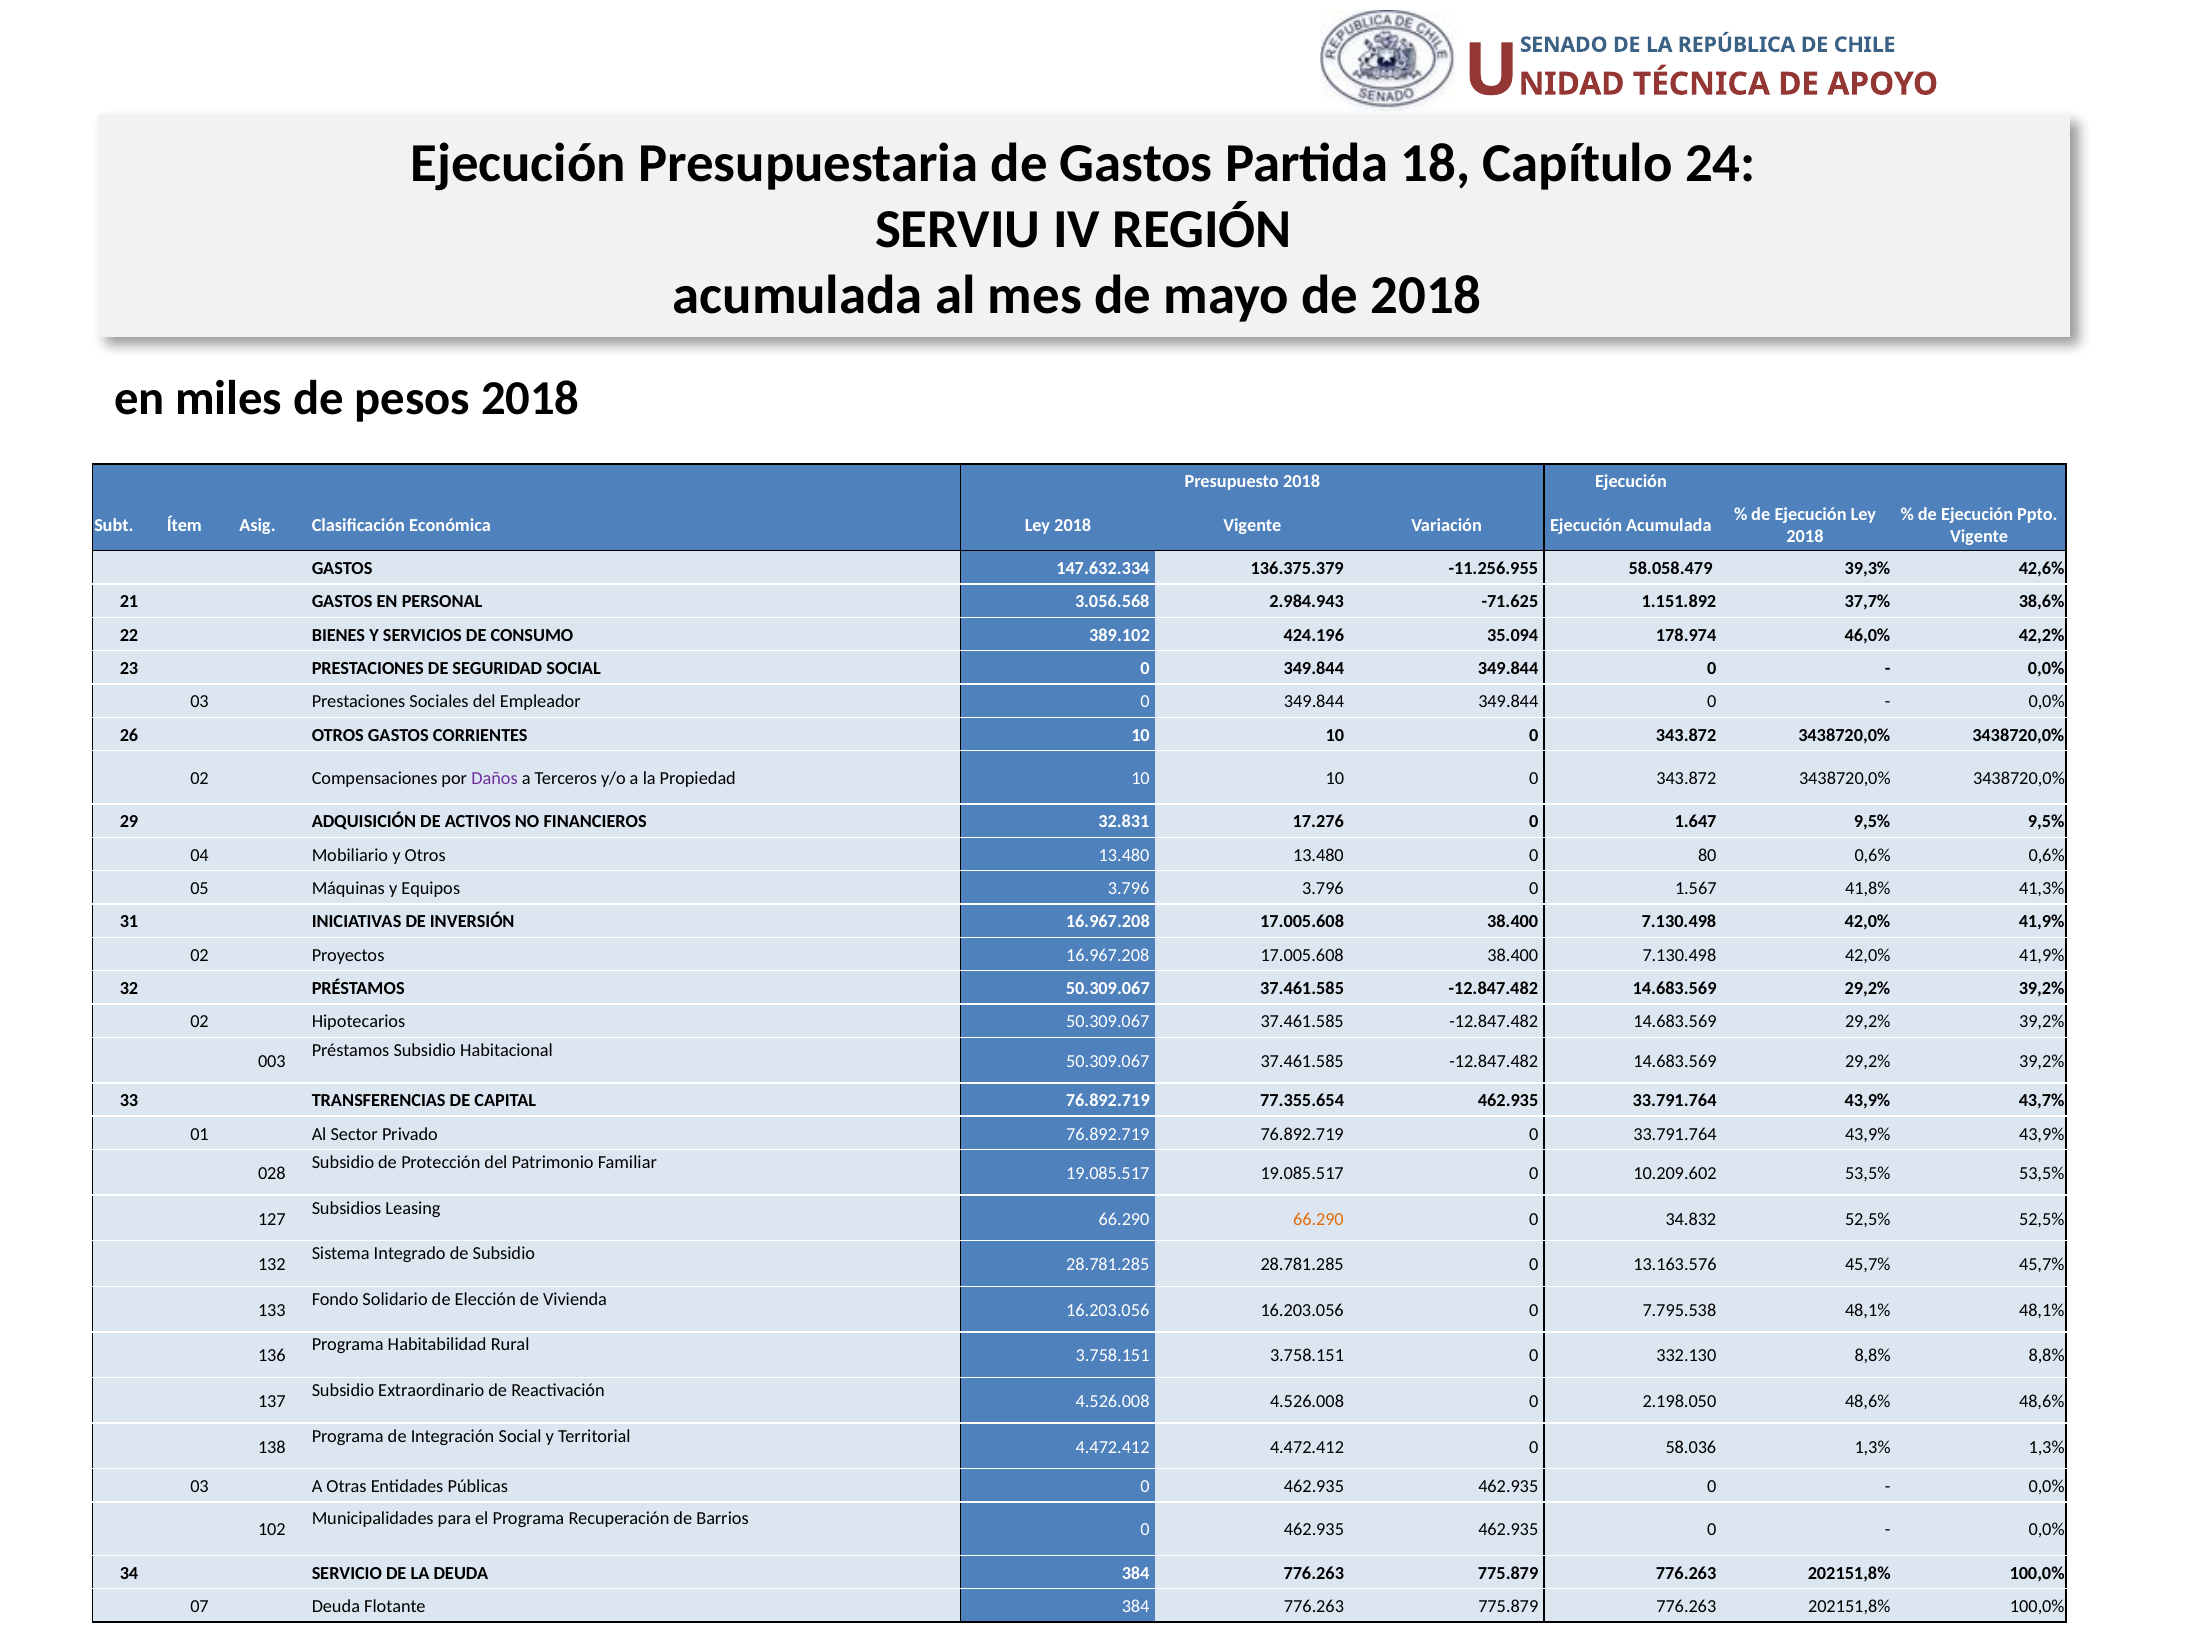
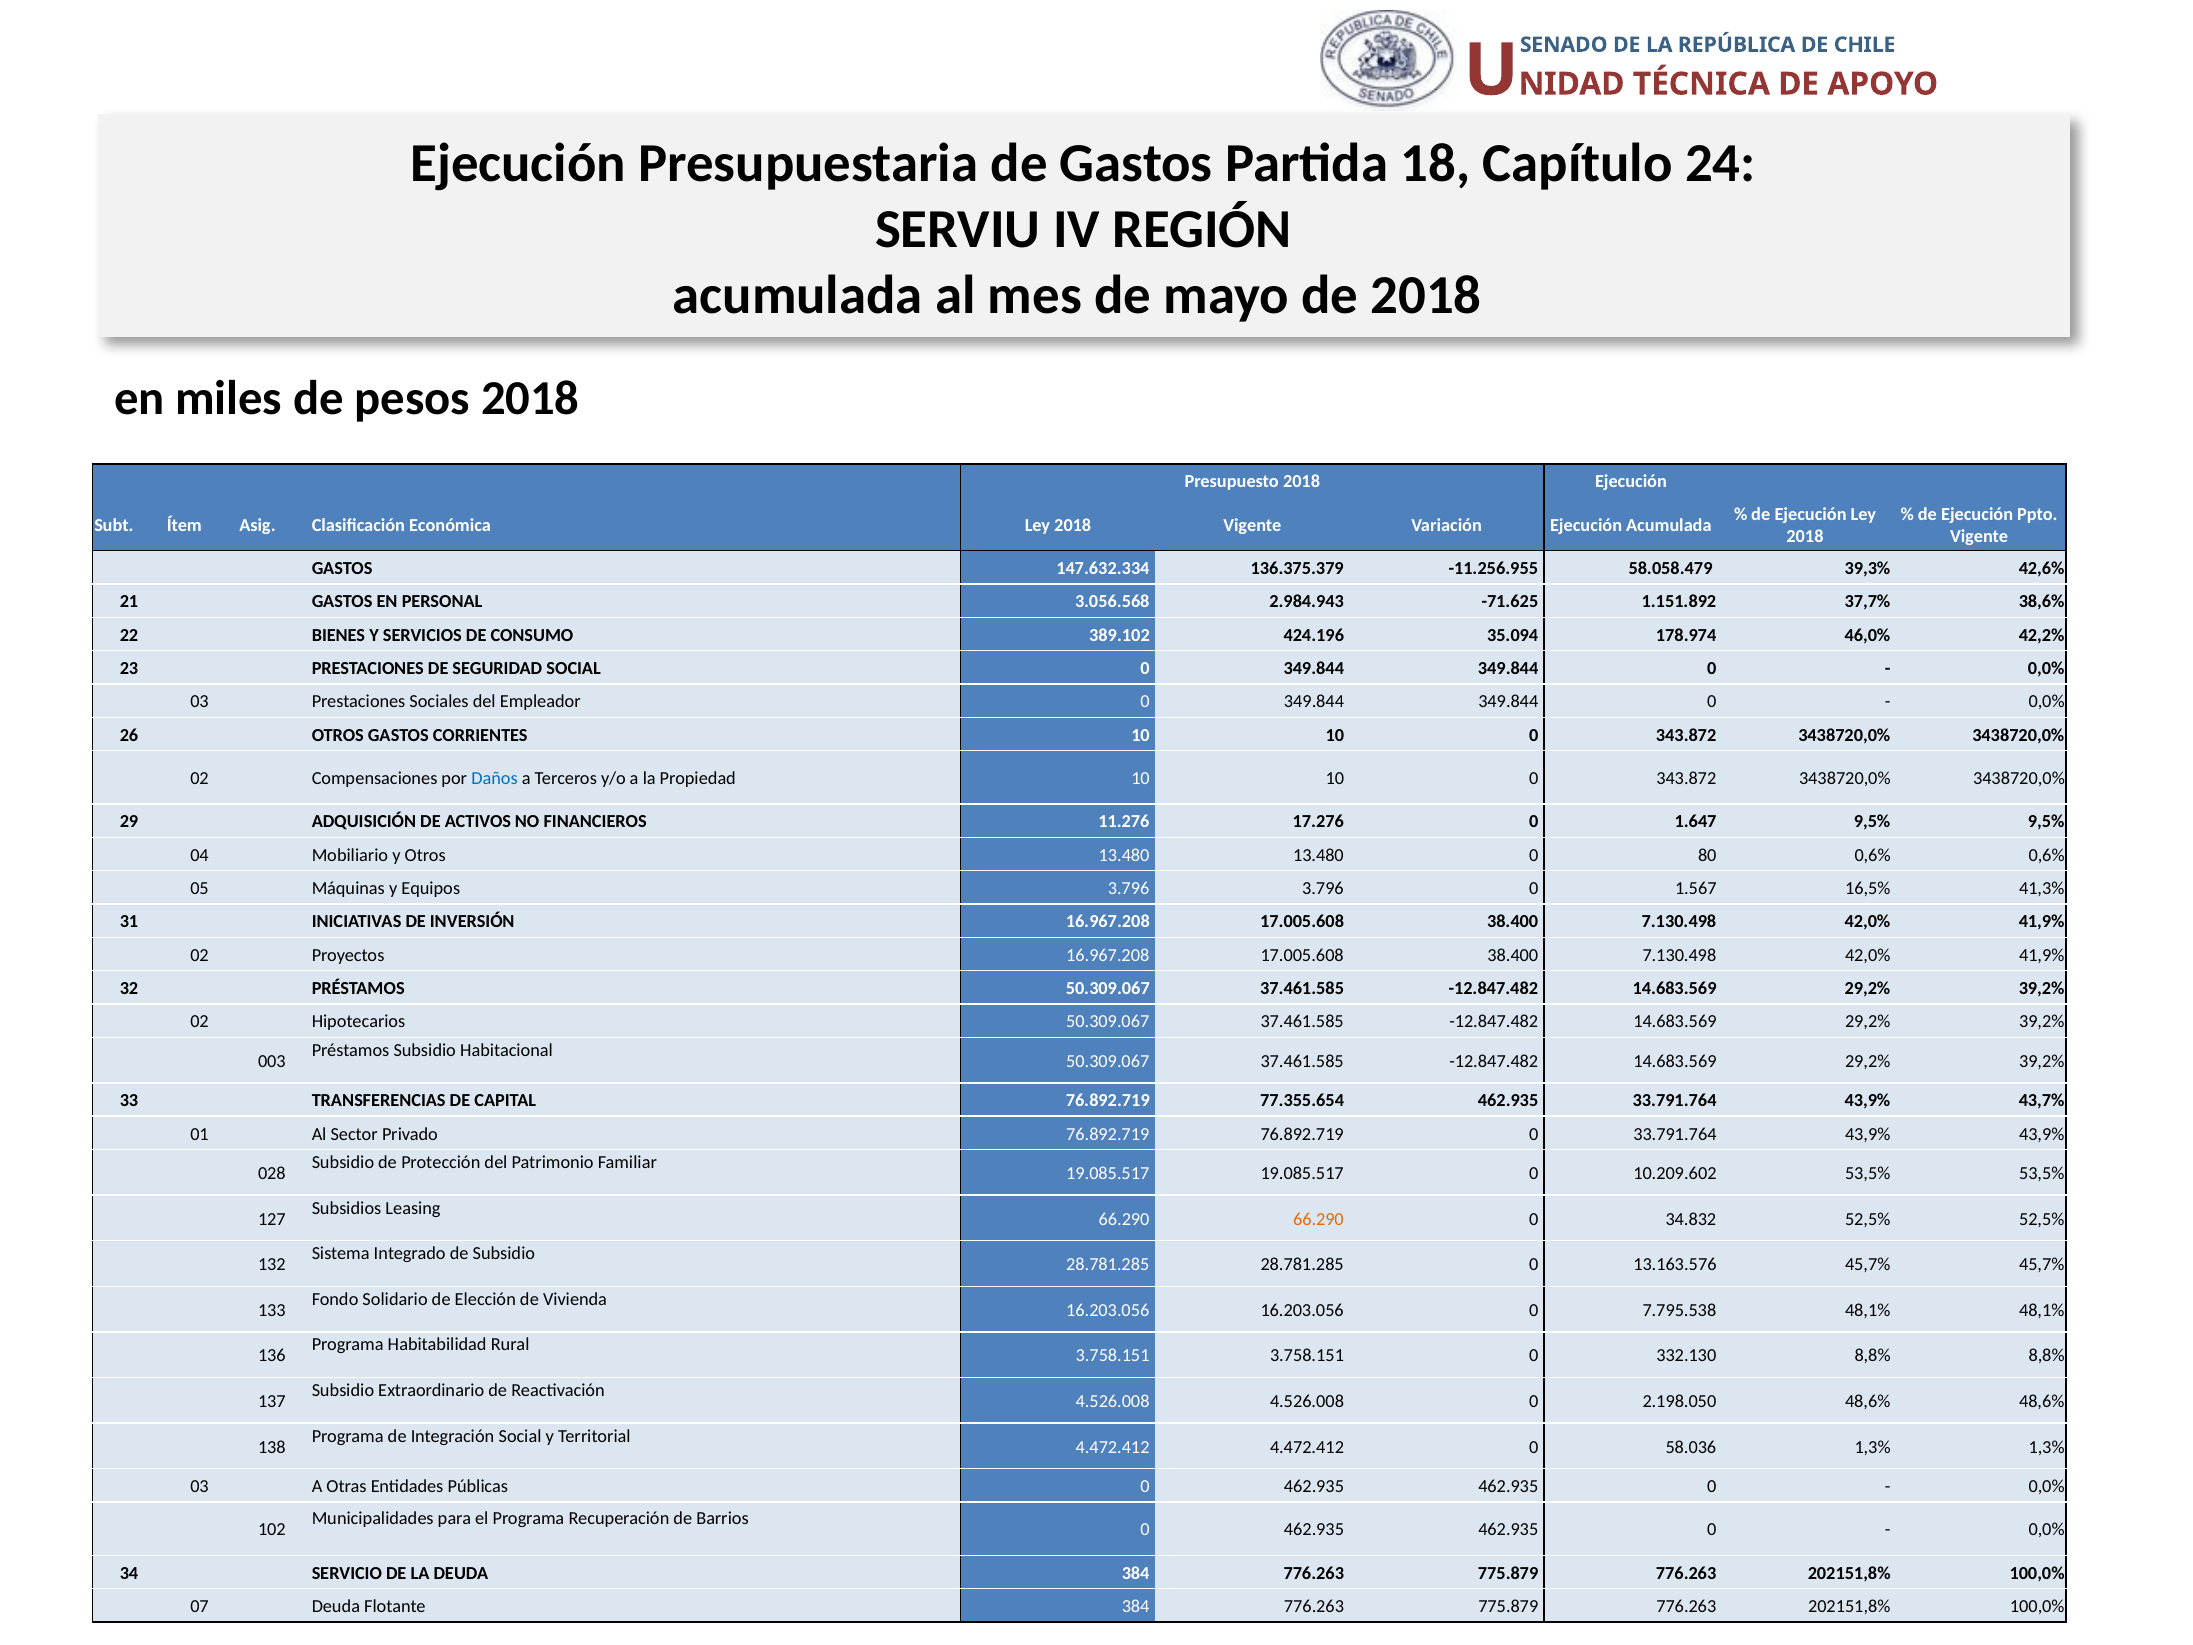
Daños colour: purple -> blue (494, 778)
32.831: 32.831 -> 11.276 (1124, 822)
41,8%: 41,8% -> 16,5% (1868, 888)
